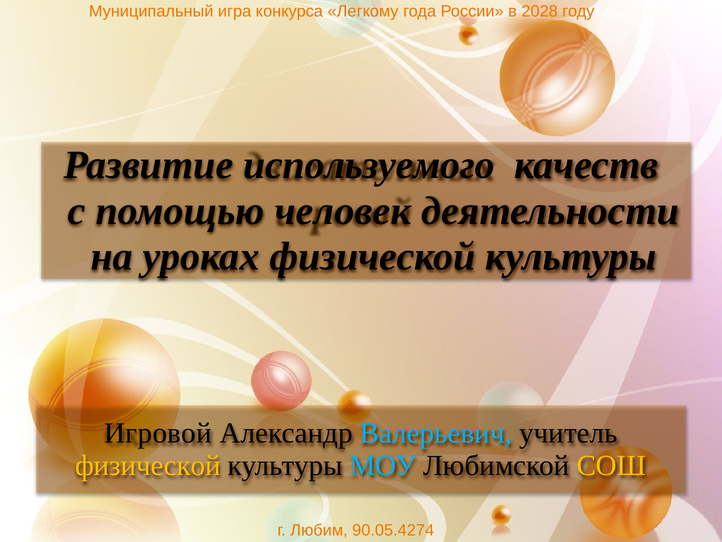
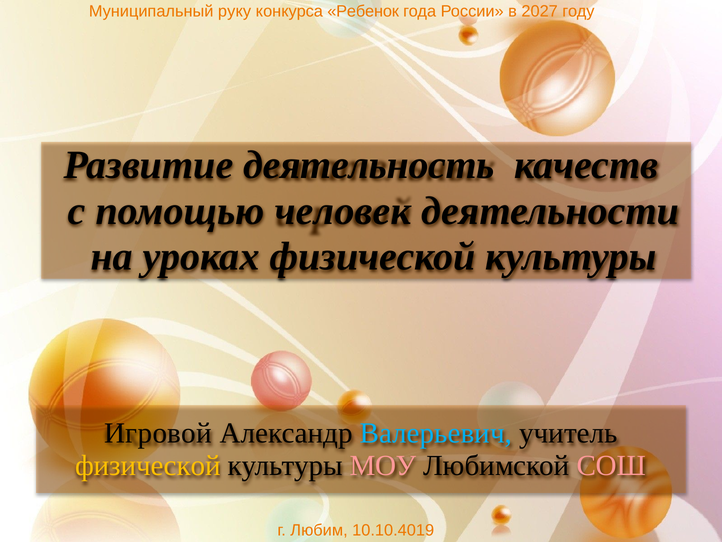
игра: игра -> руку (235, 11)
Легкому: Легкому -> Ребенок (363, 11)
2028: 2028 -> 2027 (540, 11)
используемого: используемого -> деятельность (369, 165)
МОУ colour: light blue -> pink (383, 465)
СОШ colour: yellow -> pink (611, 465)
90.05.4274: 90.05.4274 -> 10.10.4019 (393, 530)
